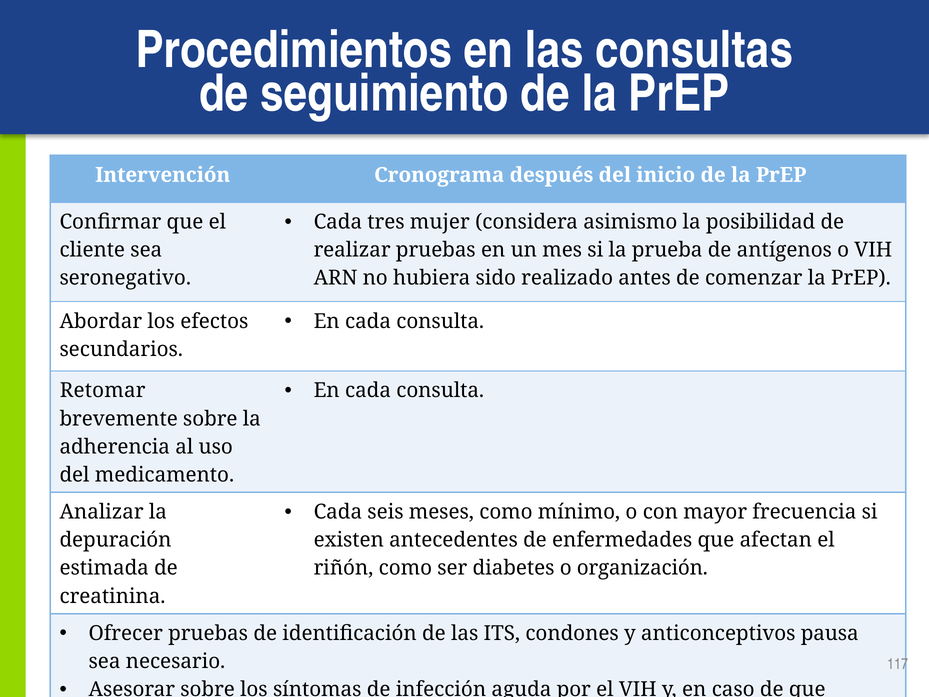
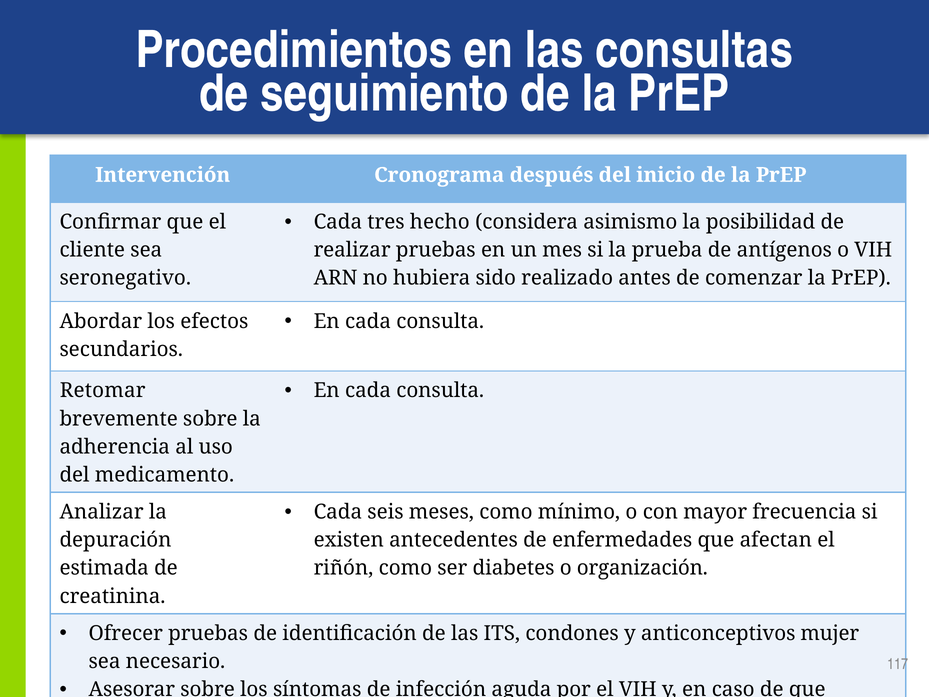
mujer: mujer -> hecho (440, 222)
pausa: pausa -> mujer (830, 633)
